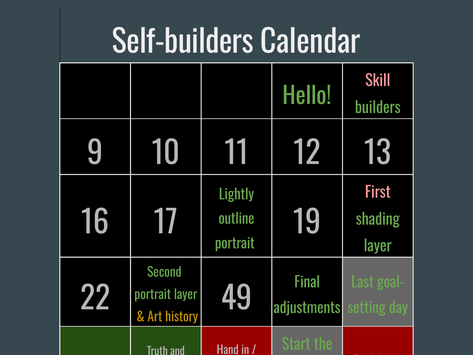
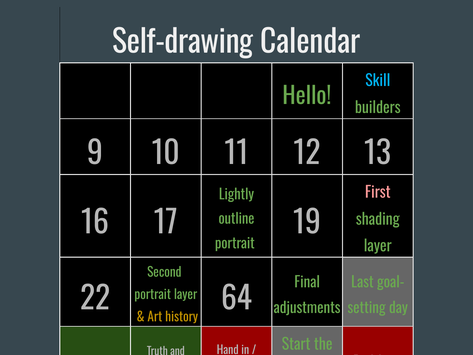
Self-builders: Self-builders -> Self-drawing (183, 42)
Skill colour: pink -> light blue (378, 81)
49: 49 -> 64 (237, 299)
